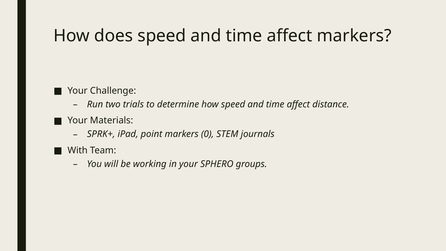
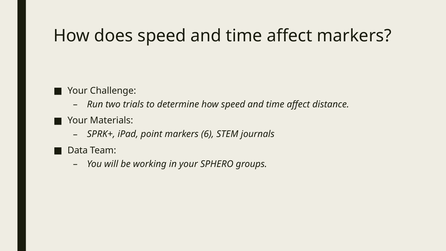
0: 0 -> 6 (207, 134)
With: With -> Data (78, 150)
